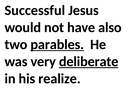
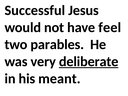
also: also -> feel (110, 27)
parables underline: present -> none (57, 44)
realize: realize -> meant (59, 79)
